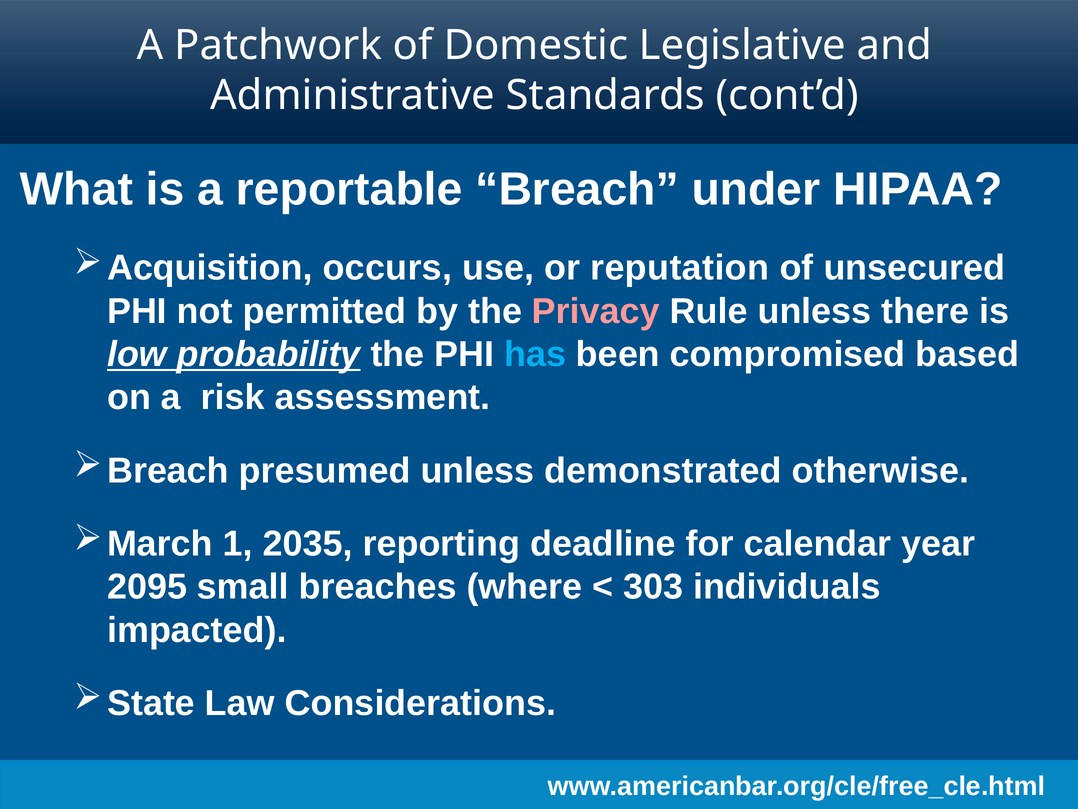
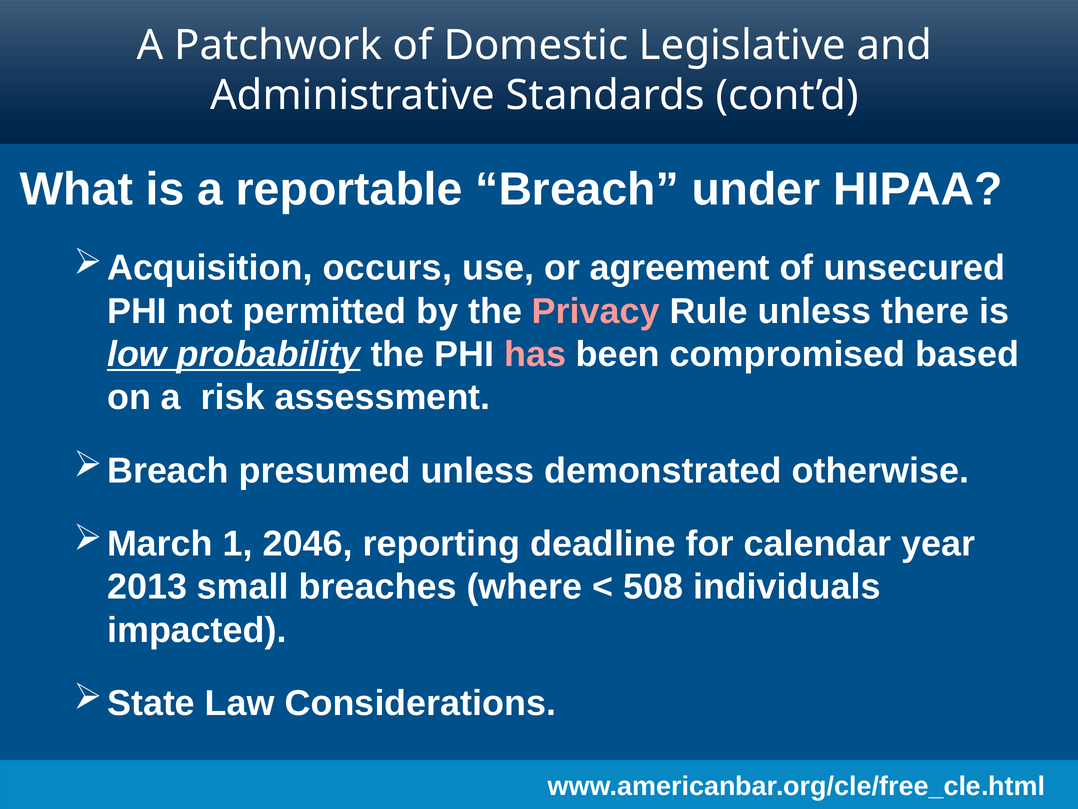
reputation: reputation -> agreement (680, 268)
has colour: light blue -> pink (535, 354)
2035: 2035 -> 2046 (308, 544)
2095: 2095 -> 2013 (147, 587)
303: 303 -> 508 (653, 587)
